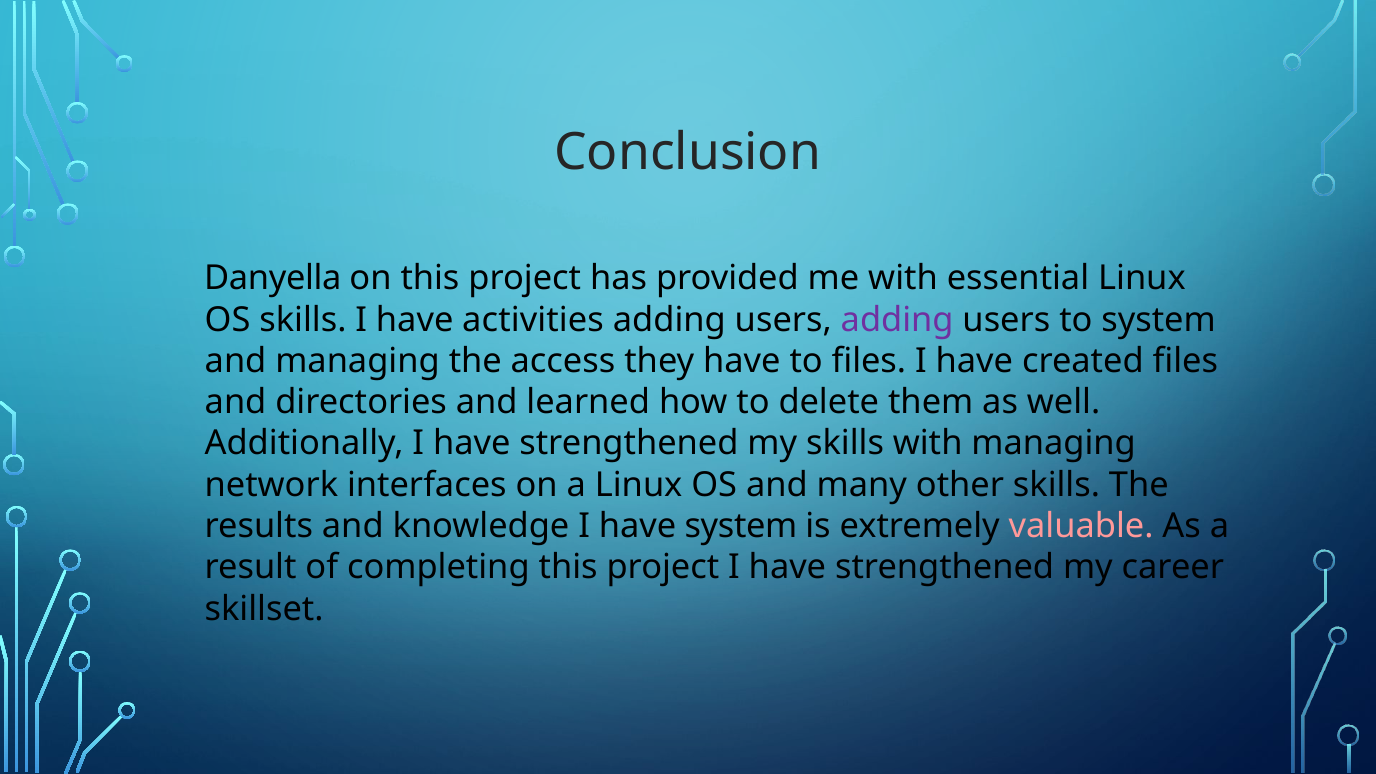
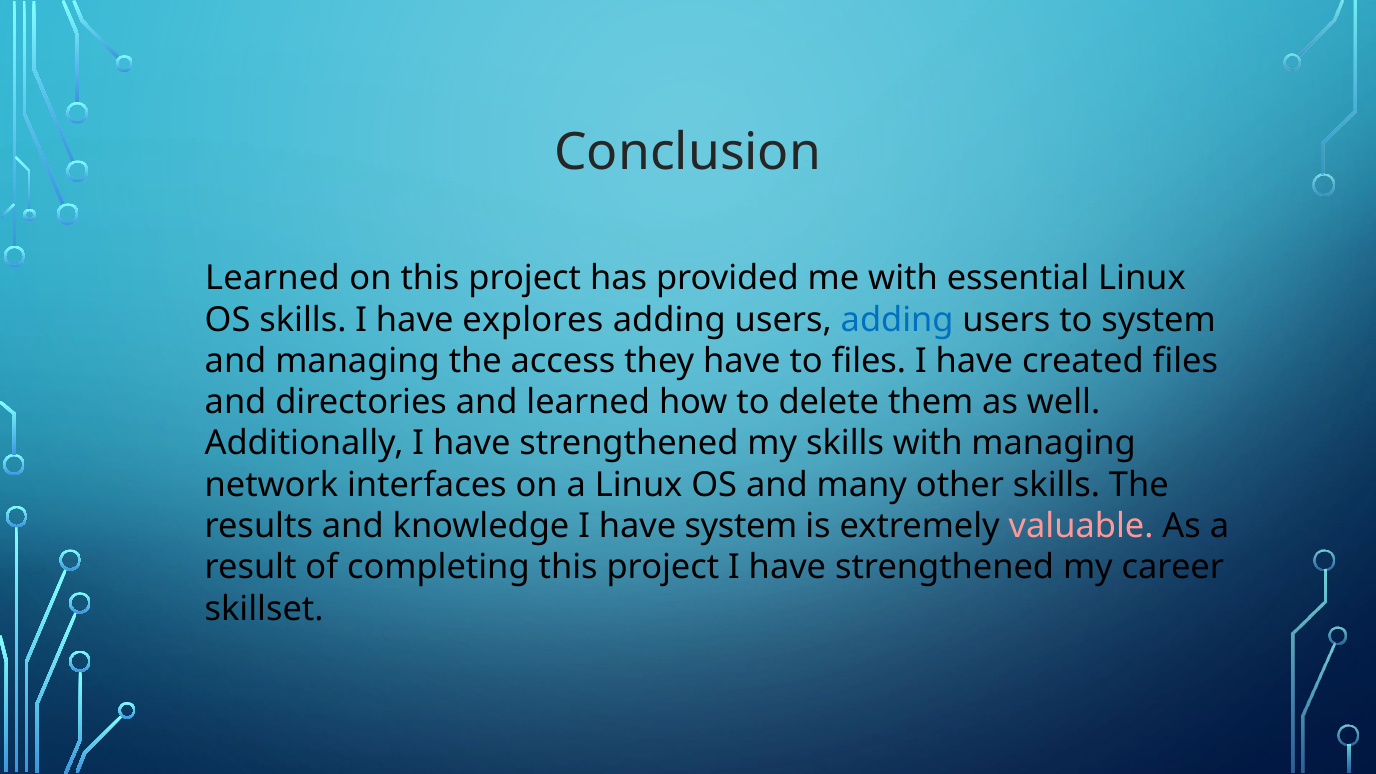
Danyella: Danyella -> Learned (272, 278)
activities: activities -> explores (533, 320)
adding colour: purple -> blue (897, 320)
